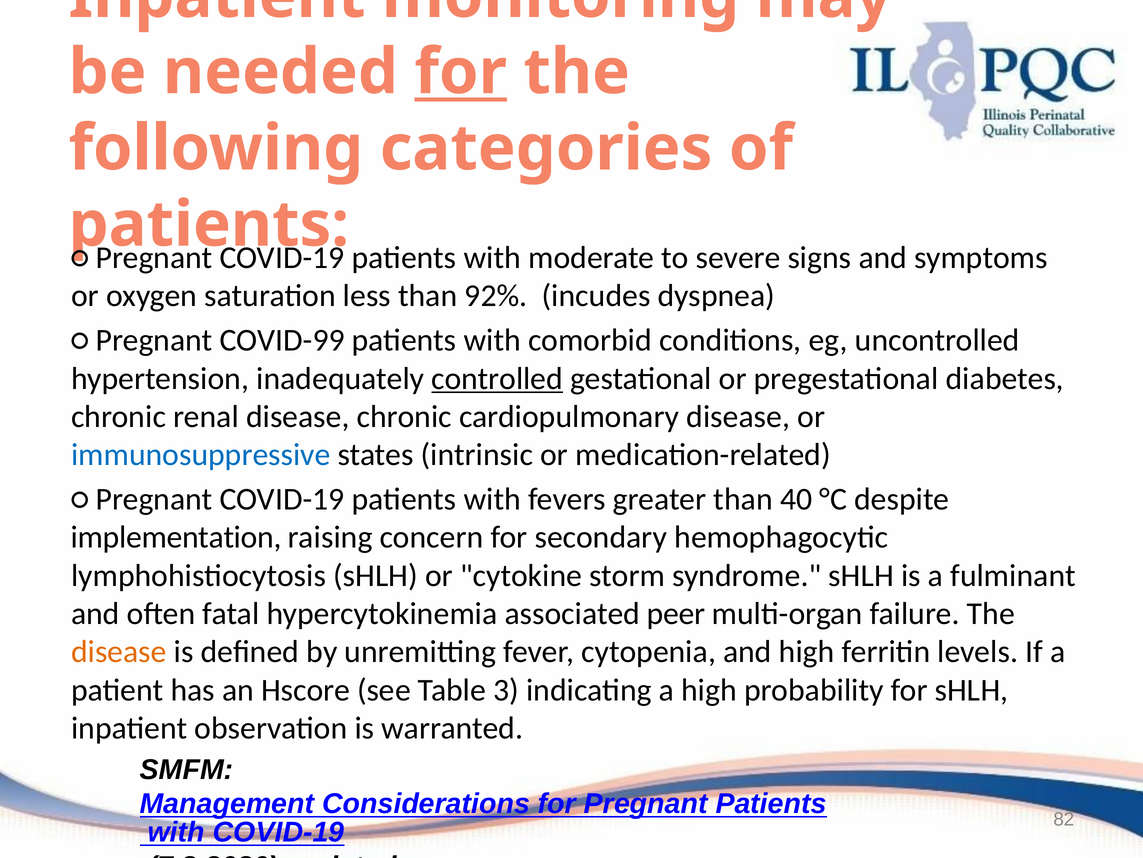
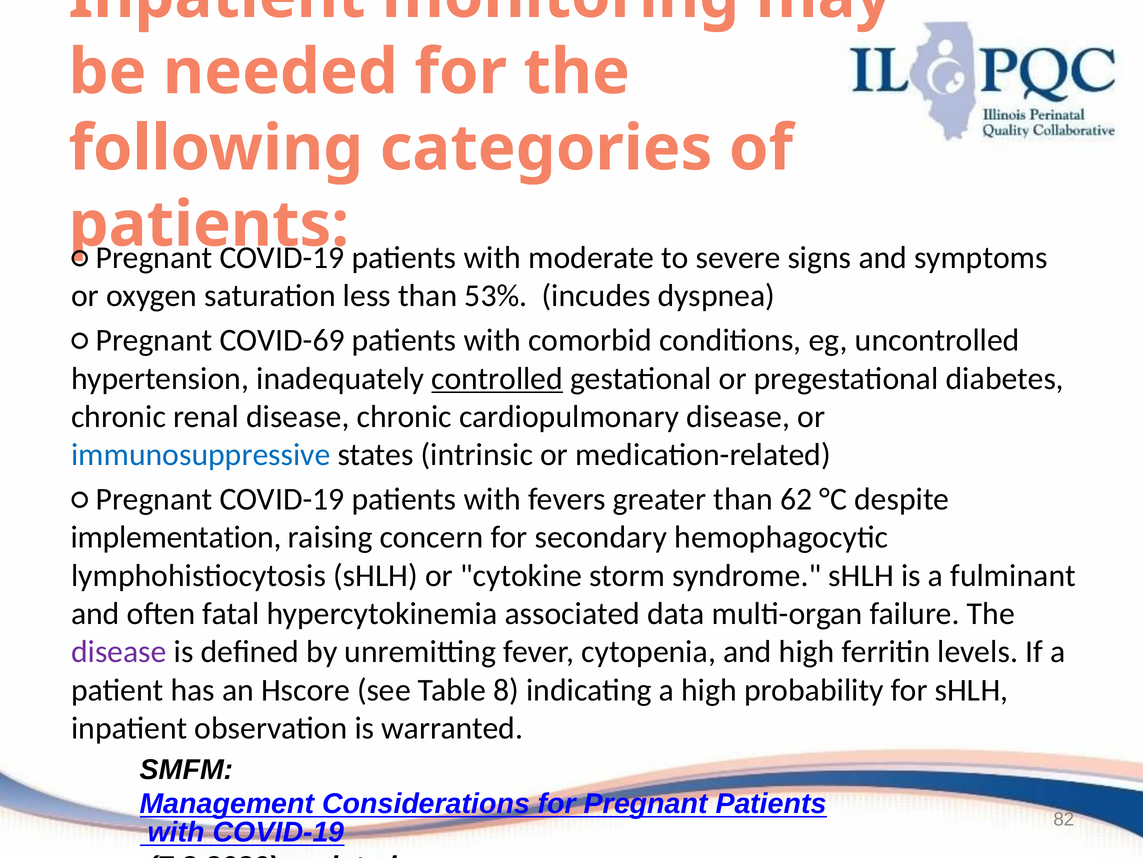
for underline: present -> none (461, 72)
92%: 92% -> 53% (496, 296)
COVID-99: COVID-99 -> COVID-69 (282, 340)
40: 40 -> 62 (796, 499)
peer: peer -> data (676, 613)
disease colour: orange -> purple (119, 651)
3: 3 -> 8 (506, 689)
